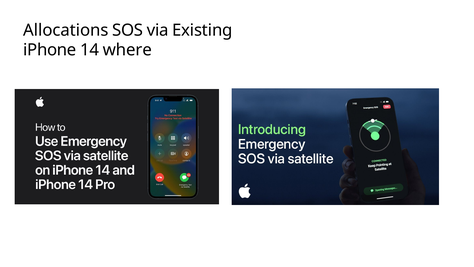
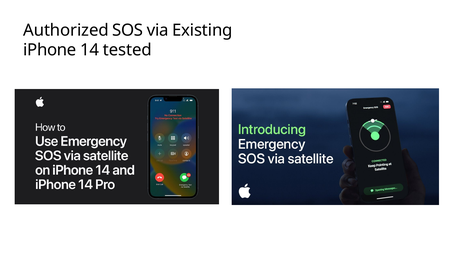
Allocations: Allocations -> Authorized (66, 30)
where: where -> tested (127, 50)
